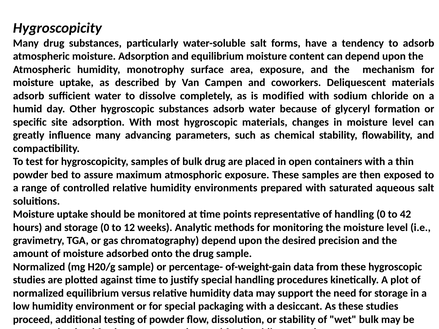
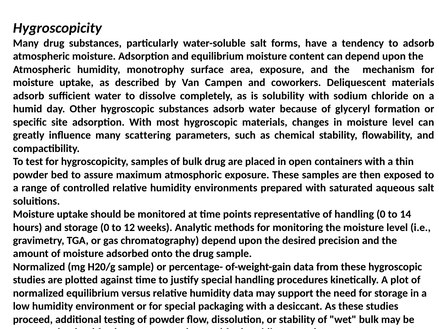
modified: modified -> solubility (283, 96)
advancing: advancing -> scattering (148, 135)
42: 42 -> 14 (406, 214)
